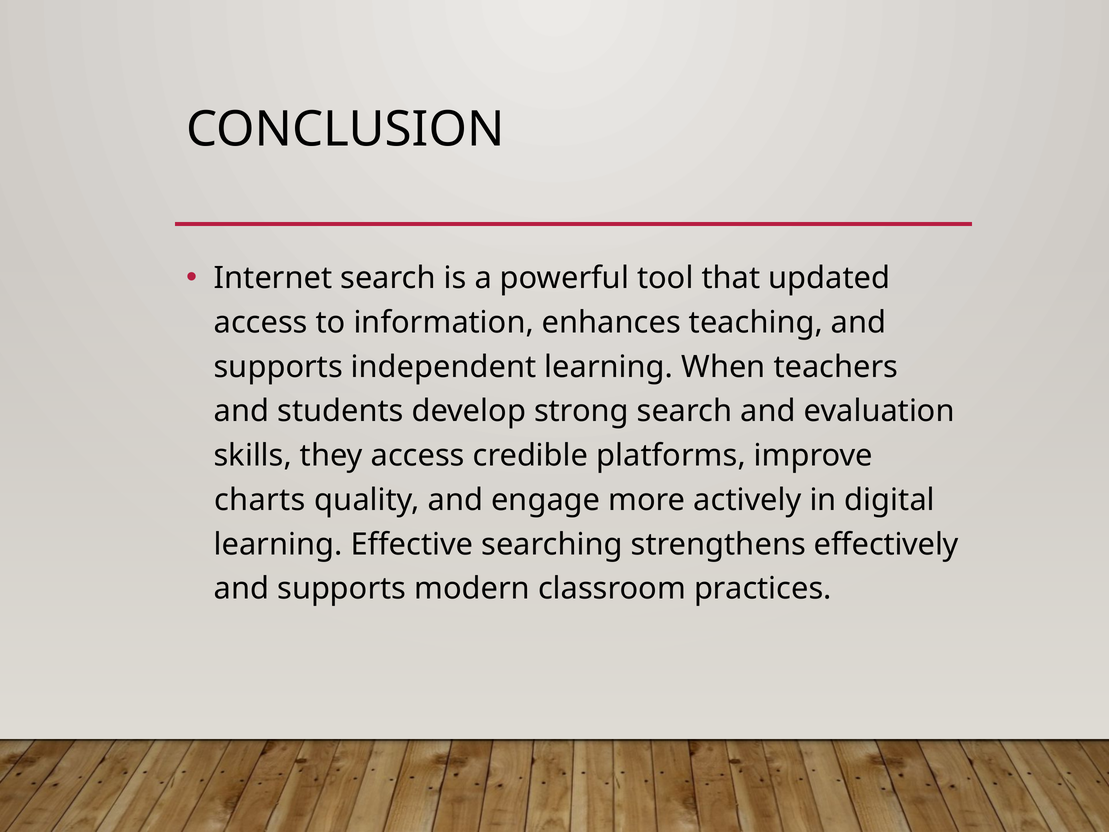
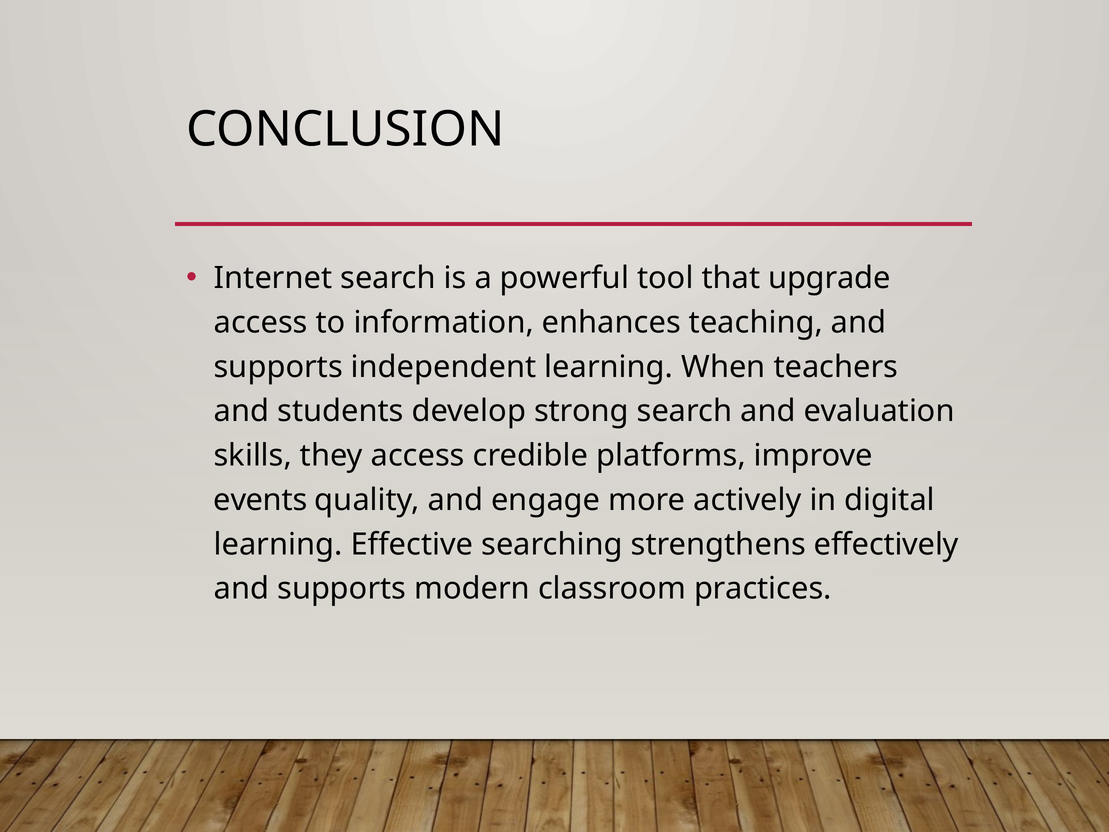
updated: updated -> upgrade (829, 278)
charts: charts -> events (260, 500)
